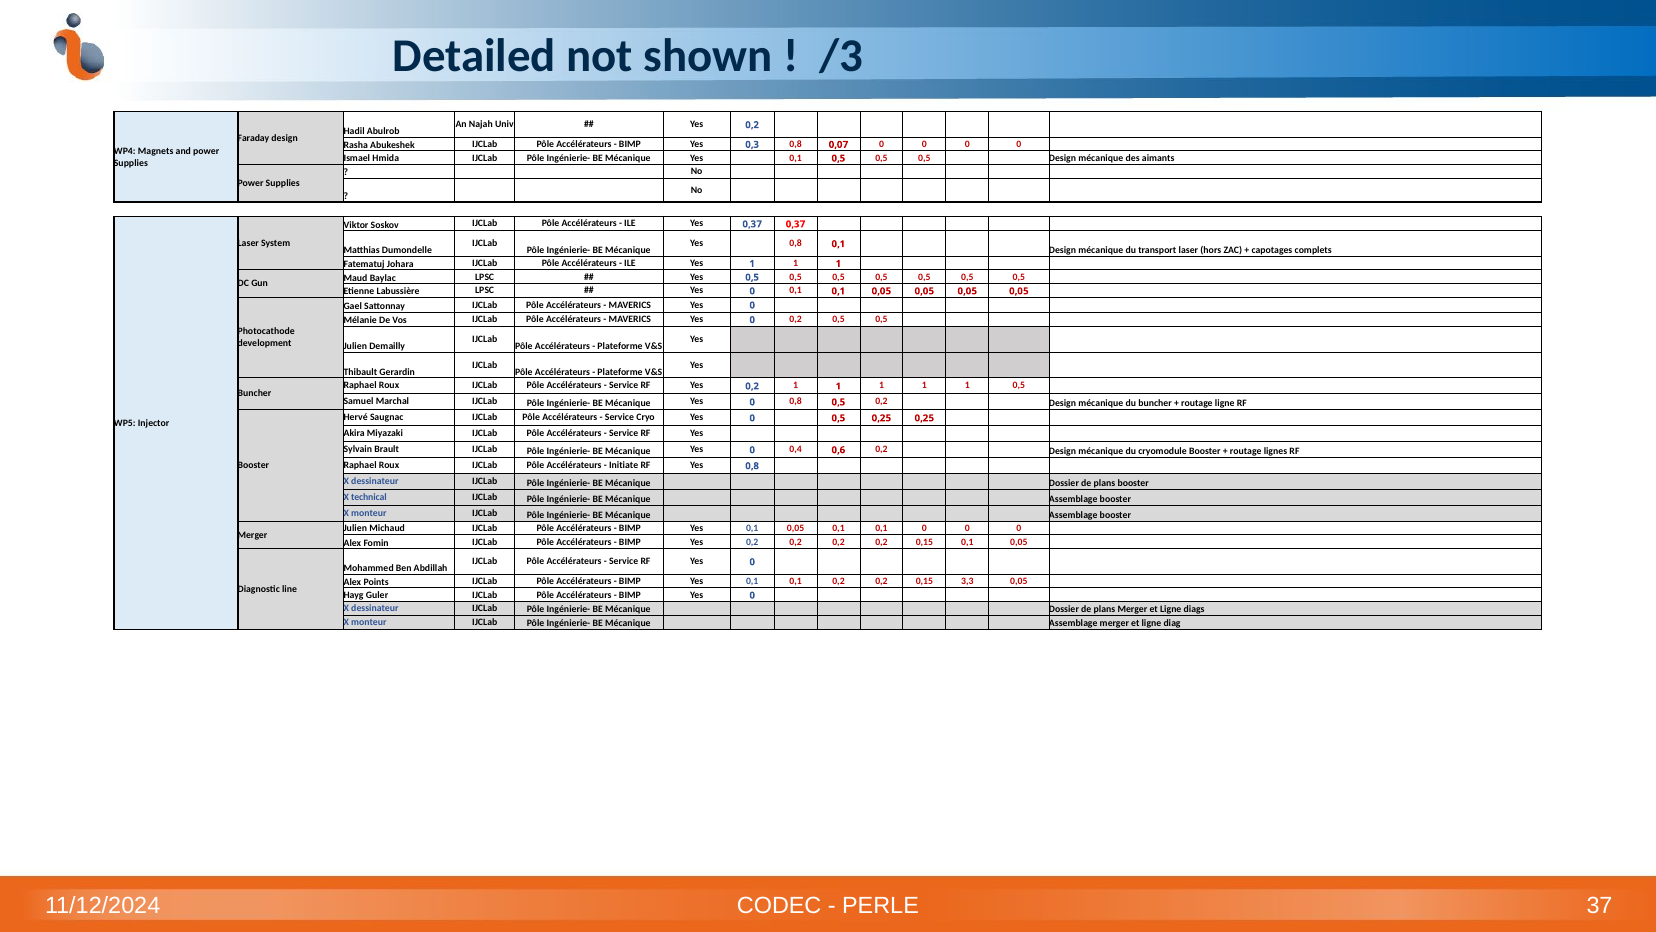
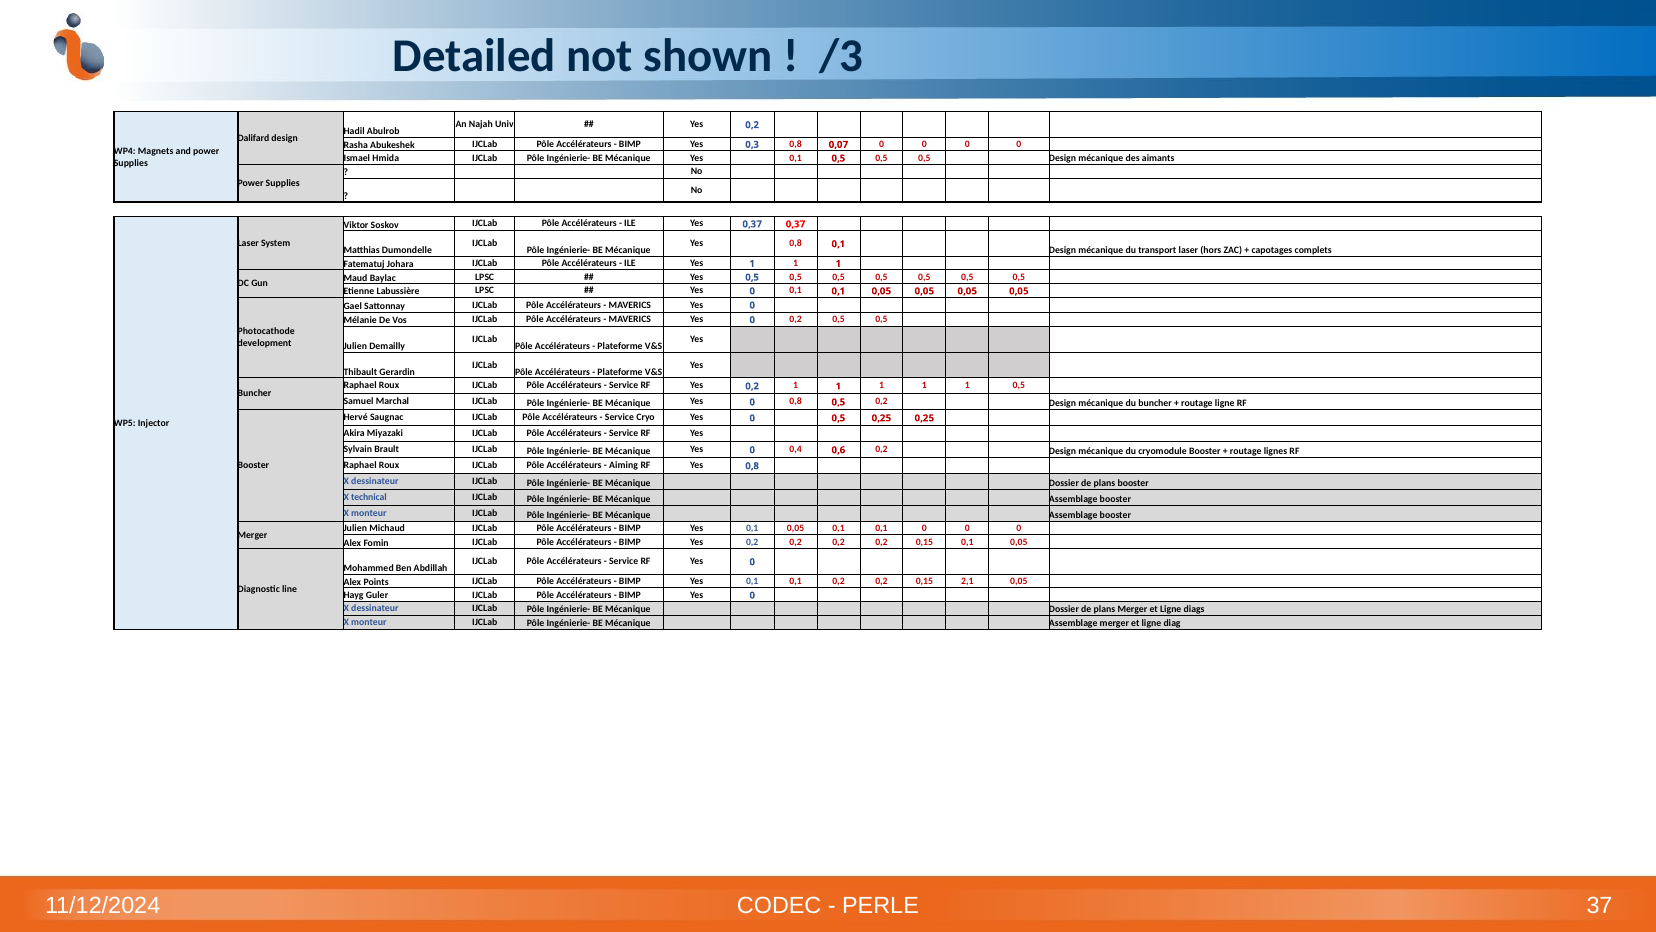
Faraday: Faraday -> Dalifard (253, 138)
Initiate: Initiate -> Aiming (624, 465)
3,3: 3,3 -> 2,1 (967, 581)
